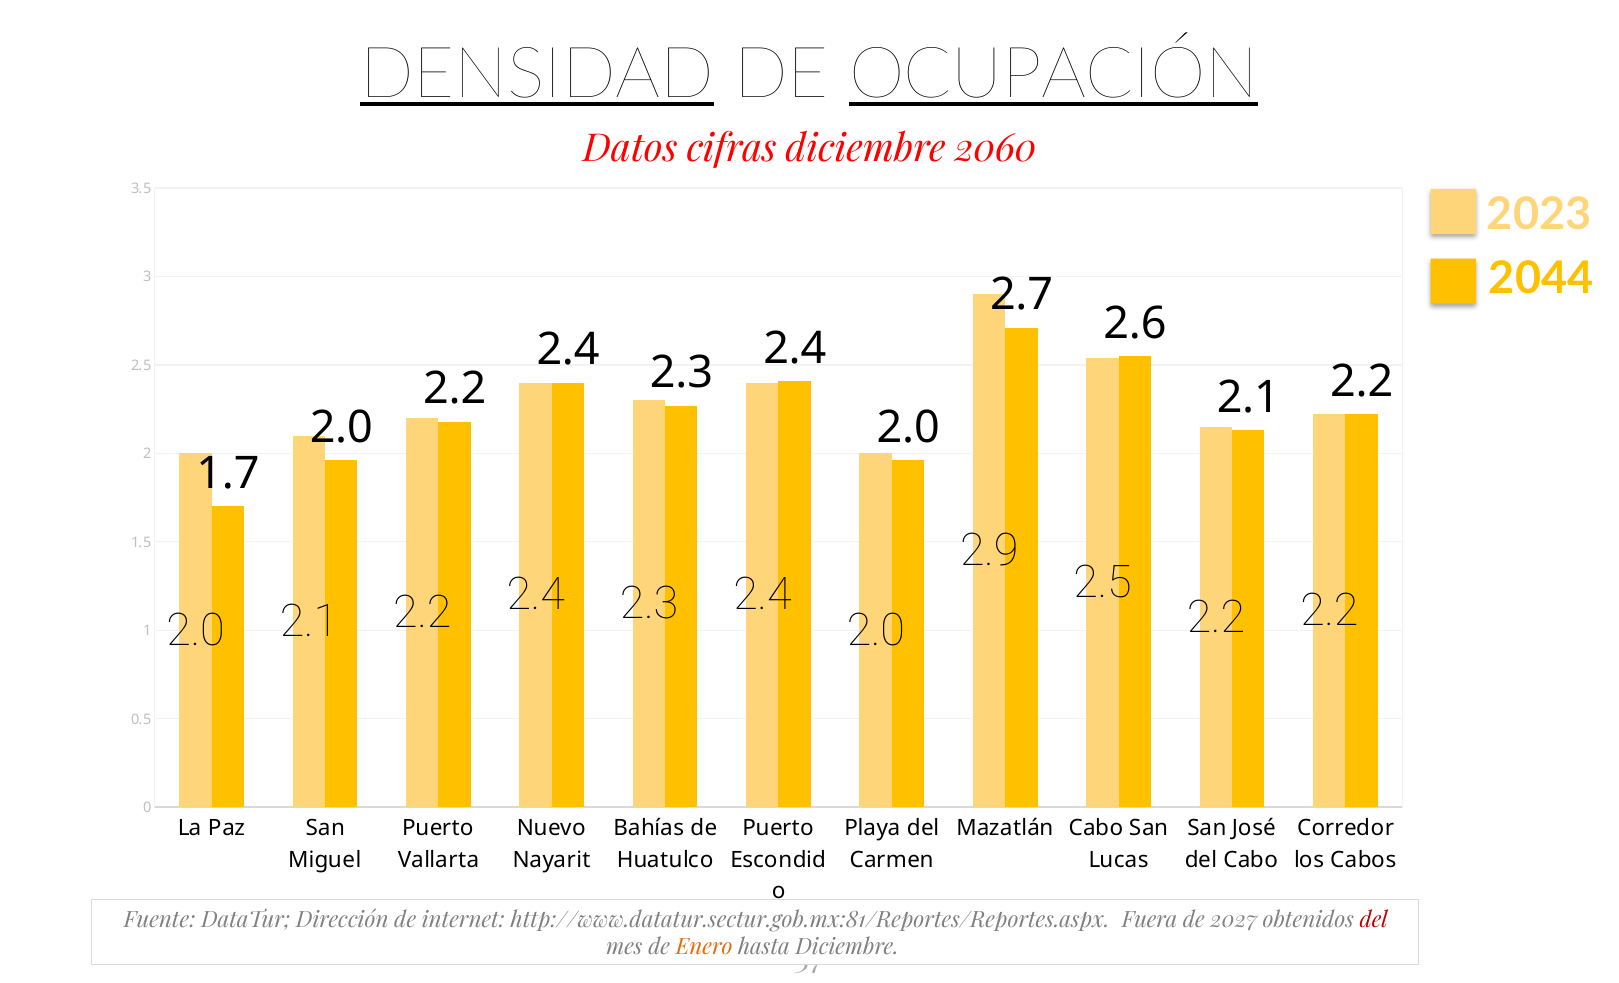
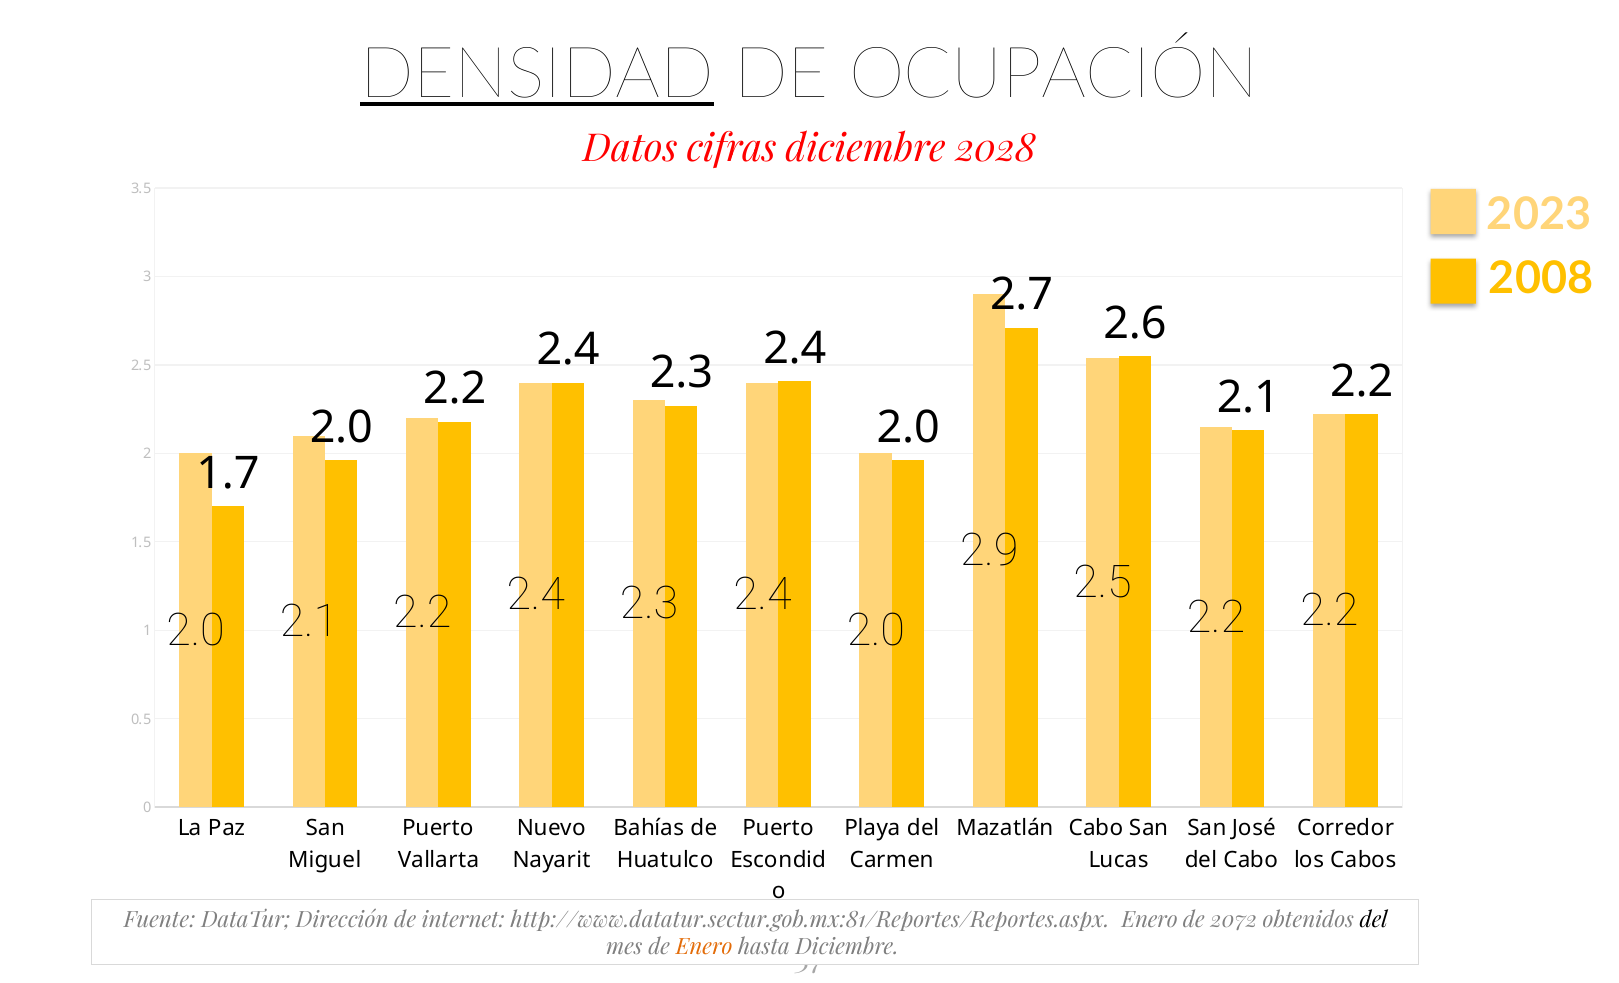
OCUPACIÓN underline: present -> none (1054, 74)
2060: 2060 -> 2028 (996, 149)
2044: 2044 -> 2008 (1541, 279)
http://www.datatur.sectur.gob.mx:81/Reportes/Reportes.aspx Fuera: Fuera -> Enero (1150, 920)
2027: 2027 -> 2072 (1234, 920)
del colour: red -> black (1374, 920)
